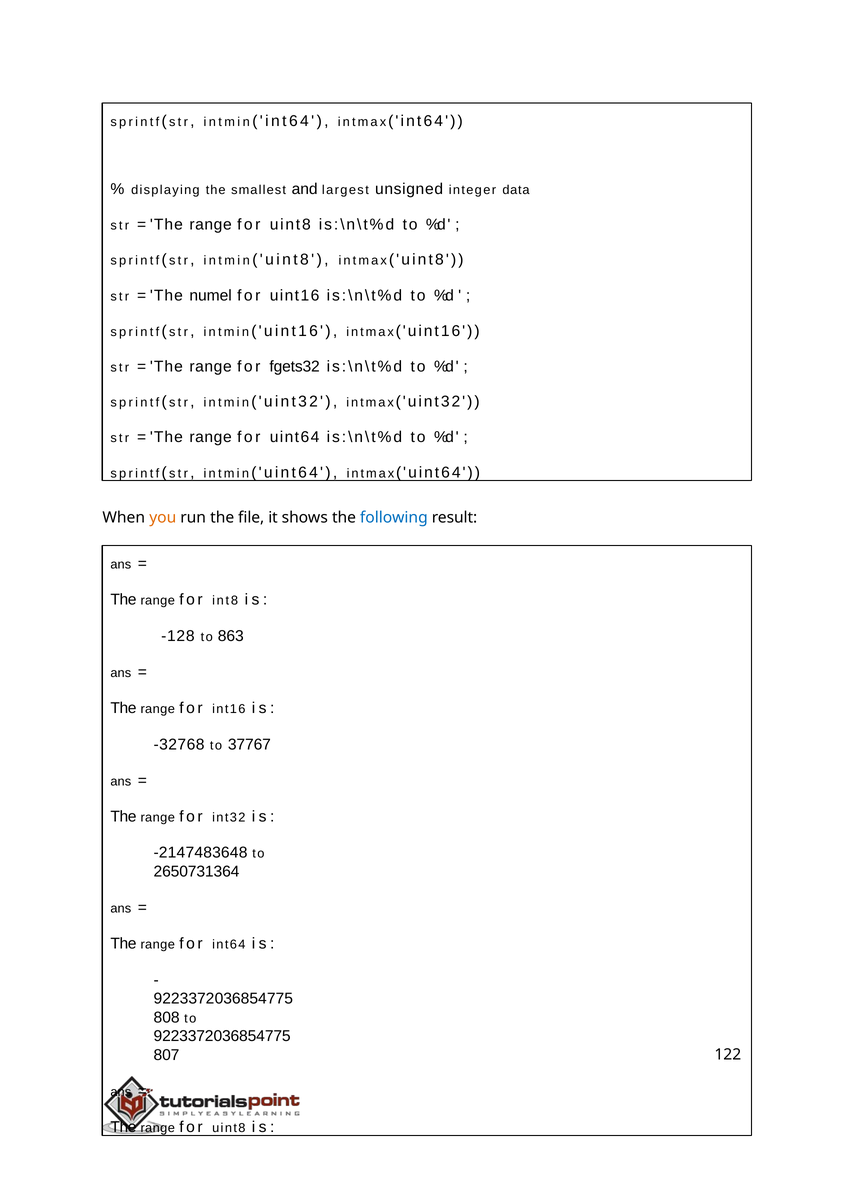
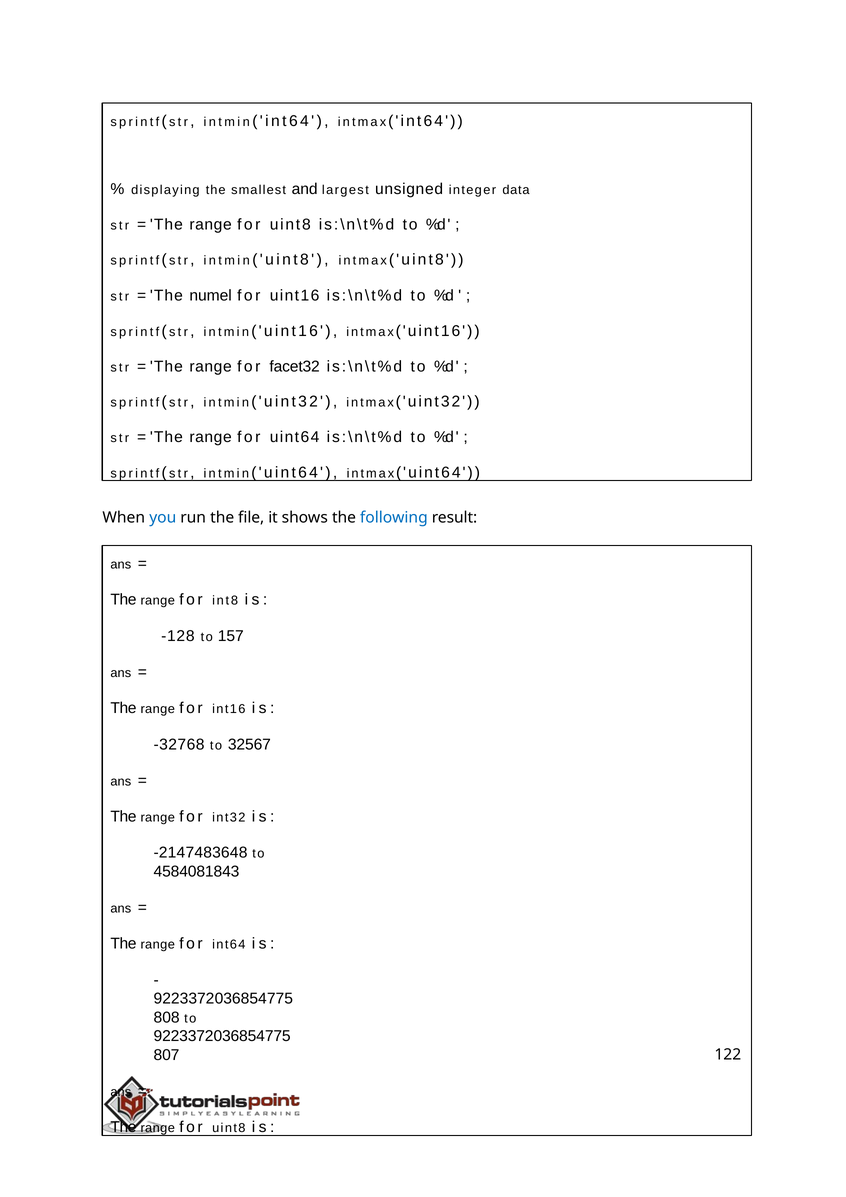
fgets32: fgets32 -> facet32 (295, 367)
you colour: orange -> blue (163, 518)
863: 863 -> 157 (231, 636)
37767: 37767 -> 32567 (249, 745)
2650731364: 2650731364 -> 4584081843 (196, 872)
